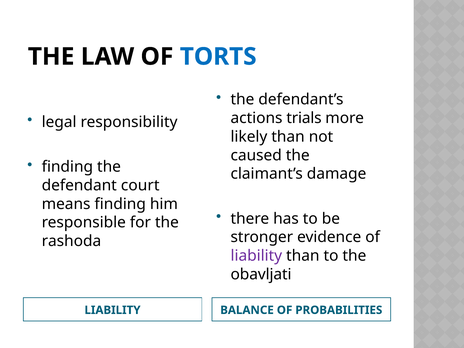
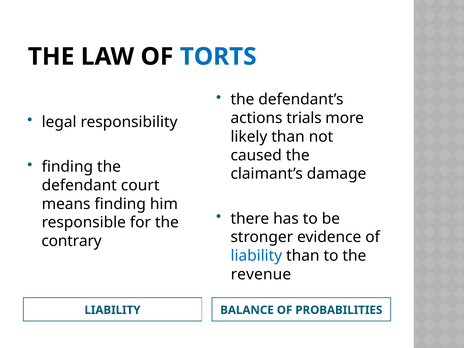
rashoda: rashoda -> contrary (72, 241)
liability colour: purple -> blue (256, 256)
obavljati: obavljati -> revenue (261, 274)
